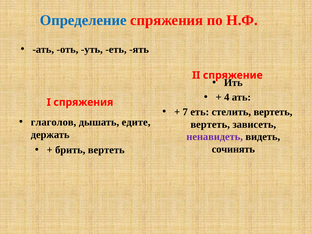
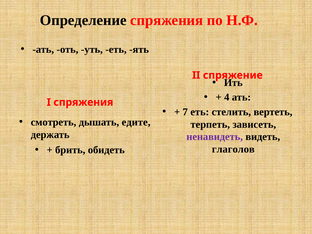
Определение colour: blue -> black (83, 20)
глаголов: глаголов -> смотреть (54, 122)
вертеть: вертеть -> терпеть (210, 124)
сочинять: сочинять -> глаголов (233, 149)
брить вертеть: вертеть -> обидеть (106, 150)
